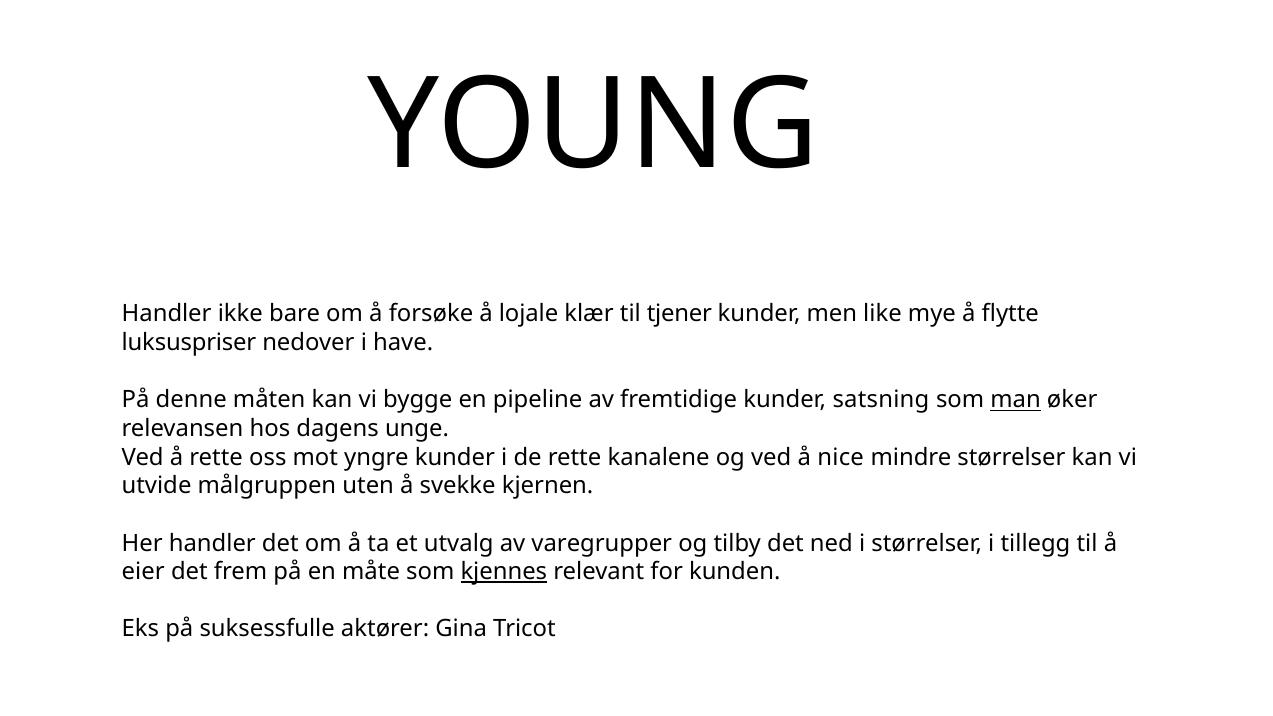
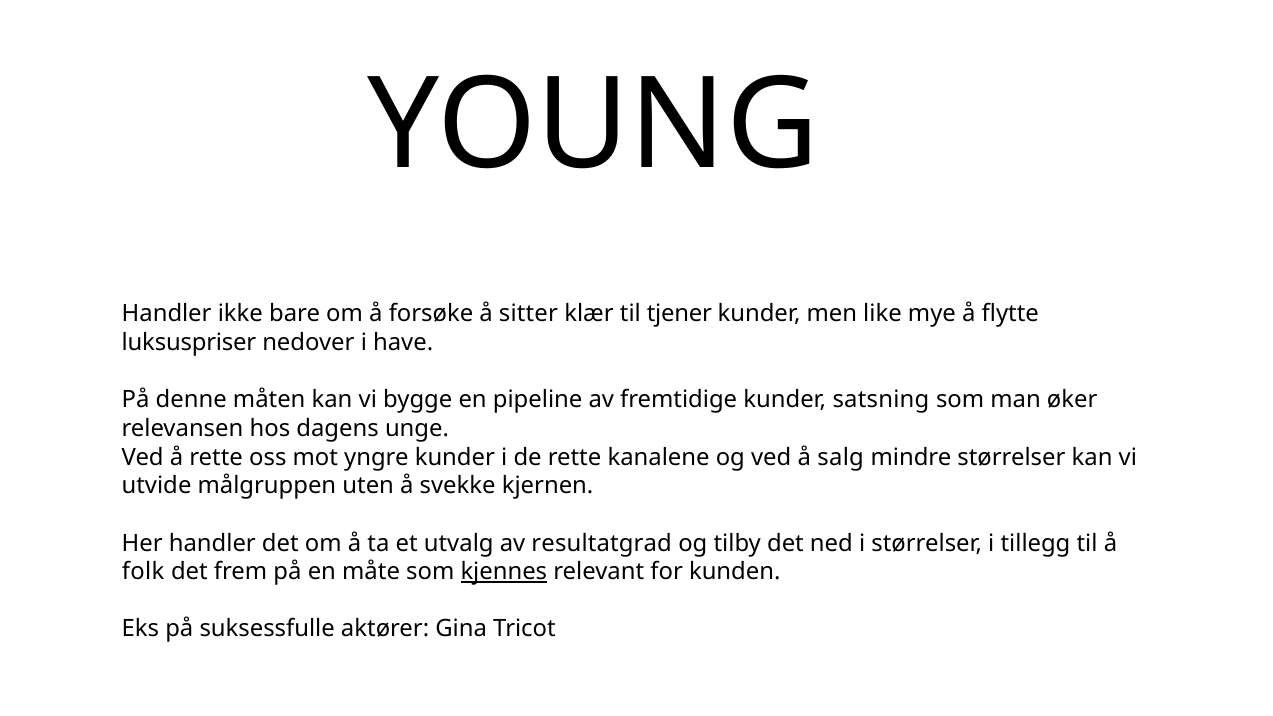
lojale: lojale -> sitter (528, 314)
man underline: present -> none (1016, 400)
nice: nice -> salg (841, 457)
varegrupper: varegrupper -> resultatgrad (602, 543)
eier: eier -> folk (143, 572)
